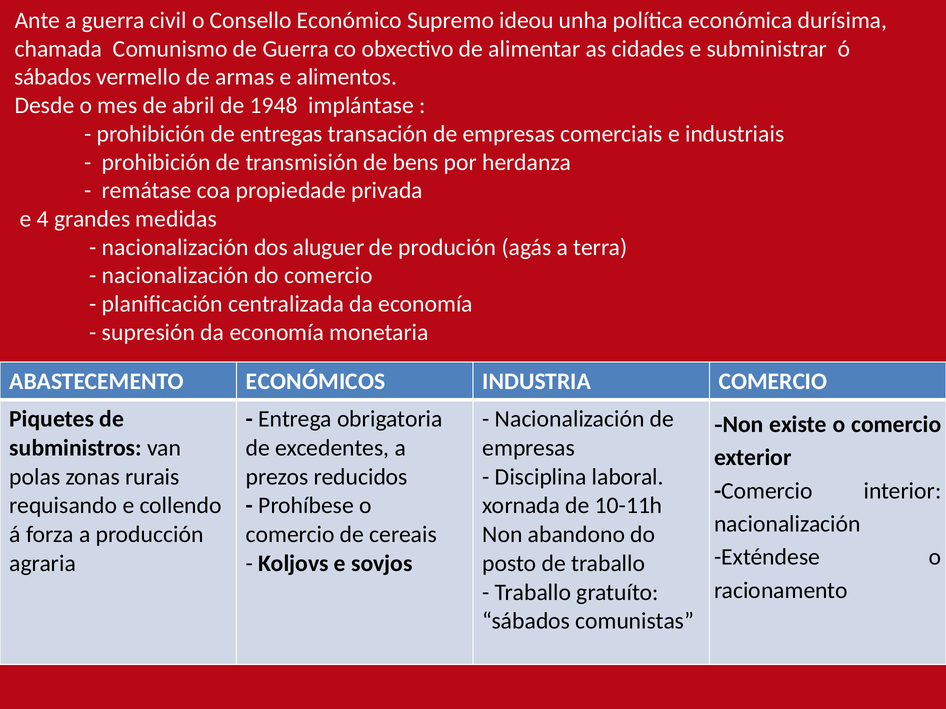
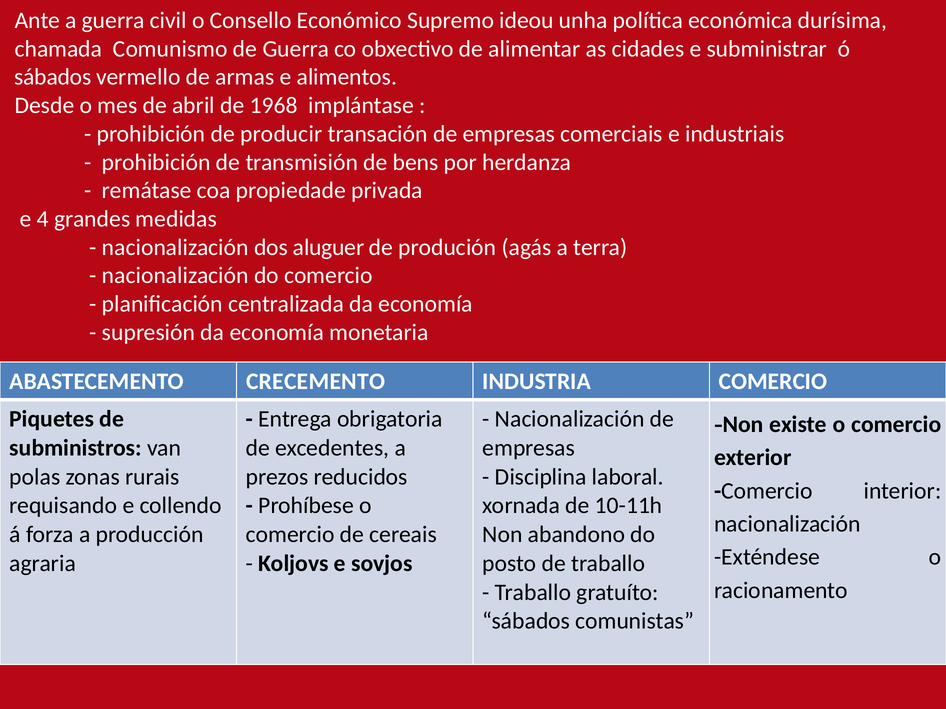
1948: 1948 -> 1968 (274, 106)
entregas: entregas -> producir (281, 134)
ECONÓMICOS: ECONÓMICOS -> CRECEMENTO (316, 382)
